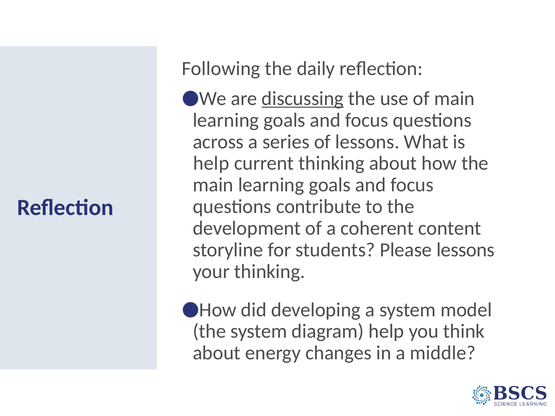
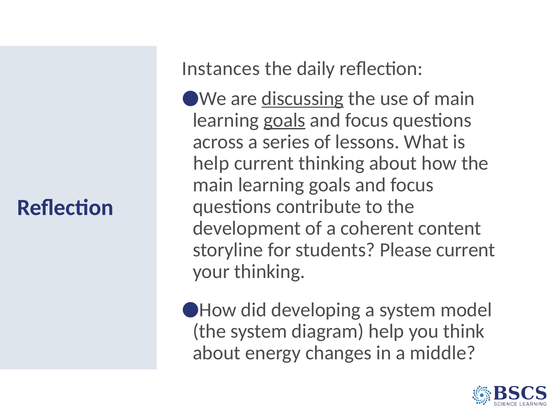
Following: Following -> Instances (221, 69)
goals underline: none -> present (284, 120)
Please lessons: lessons -> current (466, 250)
